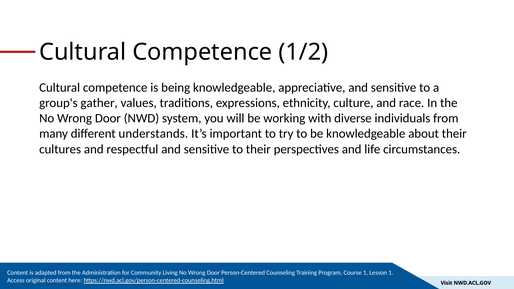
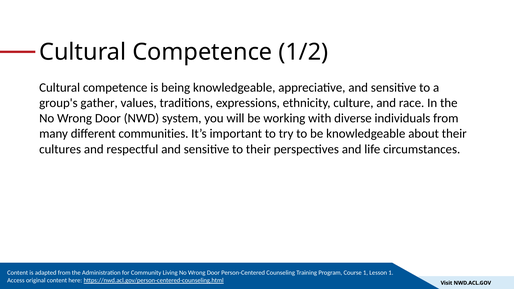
understands: understands -> communities (153, 134)
